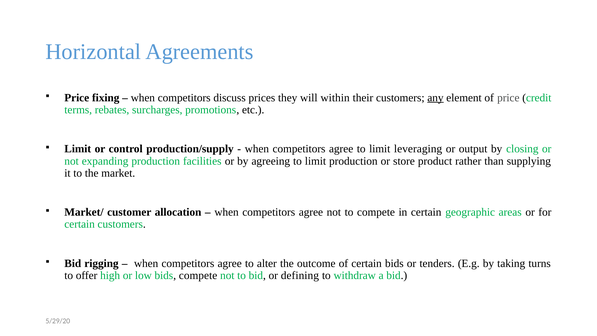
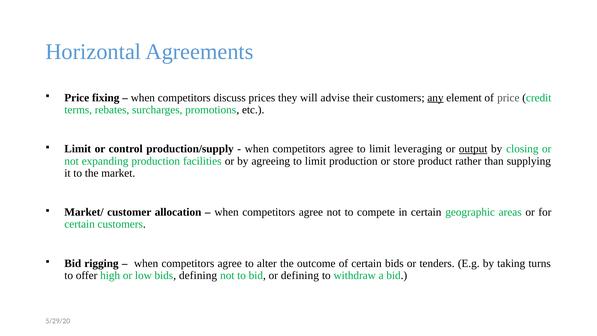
within: within -> advise (335, 98)
output underline: none -> present (473, 149)
bids compete: compete -> defining (198, 275)
